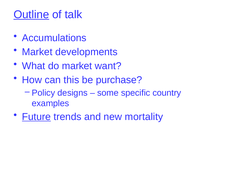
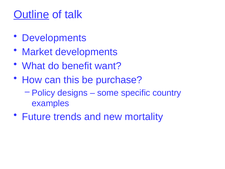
Accumulations: Accumulations -> Developments (54, 38)
do market: market -> benefit (77, 66)
Future underline: present -> none (36, 117)
